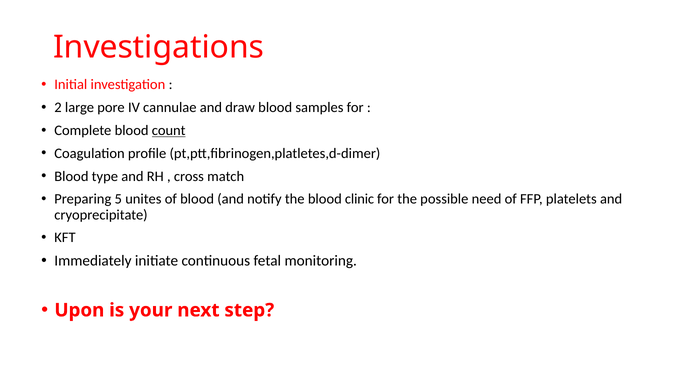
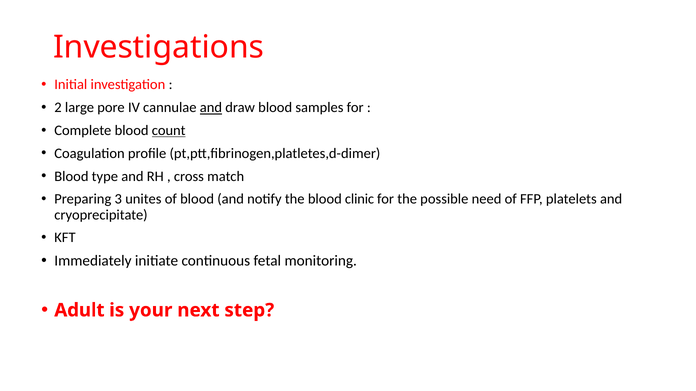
and underline: none -> present (211, 108)
5: 5 -> 3 (118, 199)
Upon: Upon -> Adult (79, 311)
